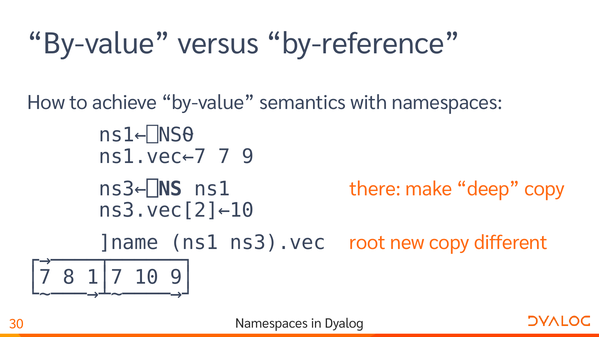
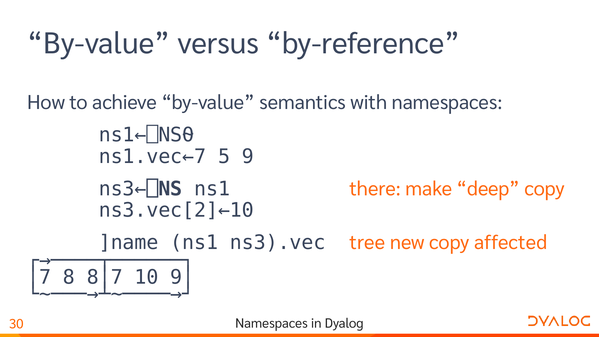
7: 7 -> 5 (224, 156)
root: root -> tree (367, 243)
different: different -> affected (511, 243)
1│7: 1│7 -> 8│7 (105, 277)
